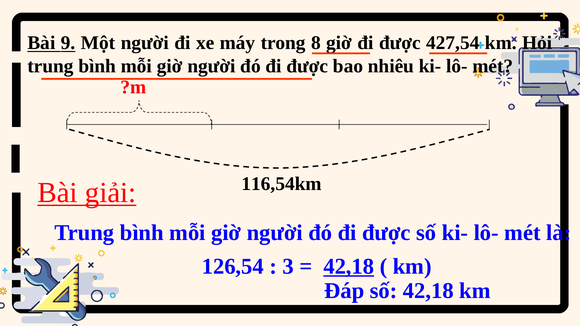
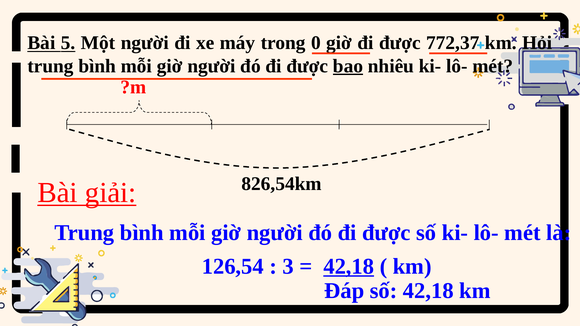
9: 9 -> 5 (68, 43)
8: 8 -> 0 (316, 43)
427,54: 427,54 -> 772,37 (453, 43)
bao underline: none -> present (348, 66)
116,54km: 116,54km -> 826,54km (282, 184)
